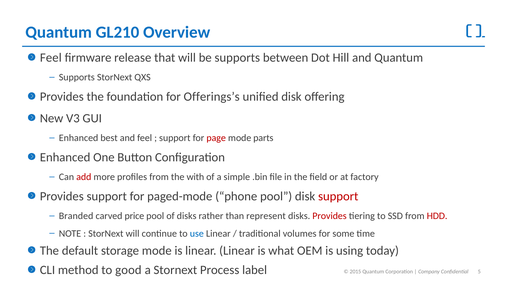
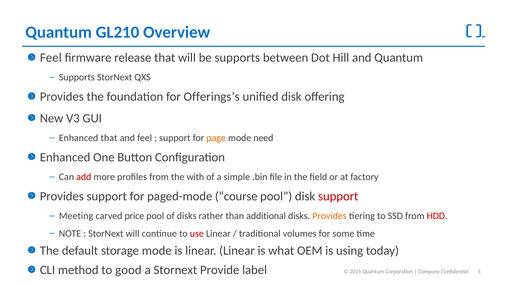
Enhanced best: best -> that (109, 138)
page colour: red -> orange (216, 138)
parts: parts -> need (263, 138)
phone: phone -> course (236, 196)
Branded: Branded -> Meeting (76, 216)
represent: represent -> additional (266, 216)
Provides colour: red -> orange (330, 216)
use colour: blue -> red (197, 234)
Process: Process -> Provide (220, 270)
